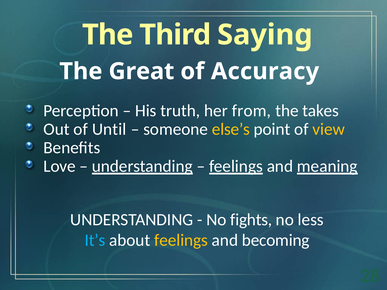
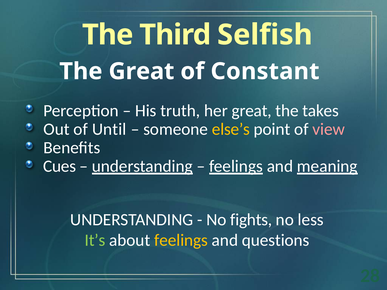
Saying: Saying -> Selfish (265, 35)
Accuracy: Accuracy -> Constant (265, 71)
her from: from -> great (252, 111)
view colour: yellow -> pink (329, 129)
Love: Love -> Cues (60, 166)
It’s colour: light blue -> light green (95, 240)
becoming: becoming -> questions (276, 240)
